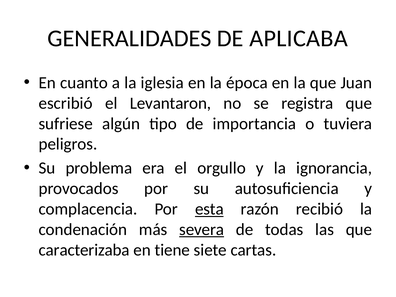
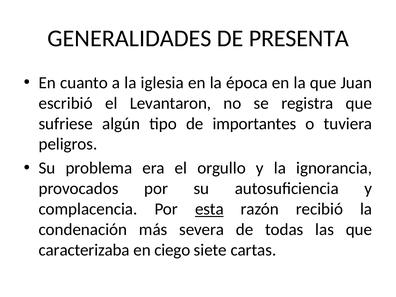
APLICABA: APLICABA -> PRESENTA (299, 38)
importancia: importancia -> importantes (254, 124)
severa underline: present -> none (202, 230)
tiene: tiene -> ciego (172, 250)
